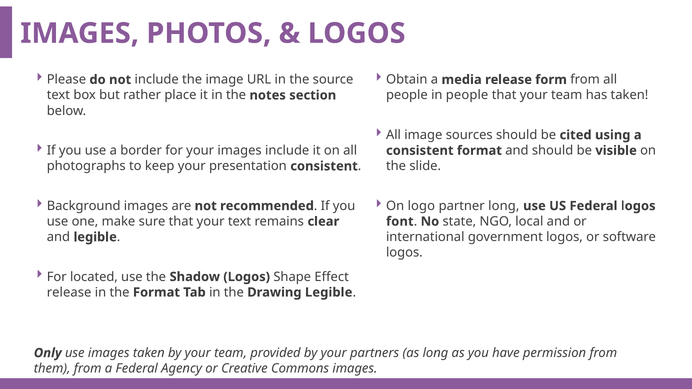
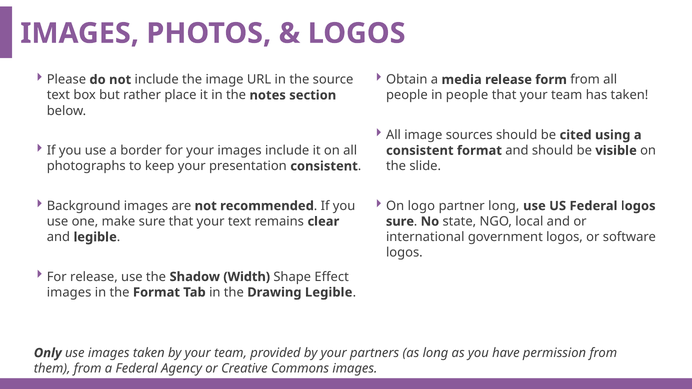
font: font -> sure (400, 222)
For located: located -> release (94, 277)
Shadow Logos: Logos -> Width (247, 277)
release: release -> images (69, 293)
